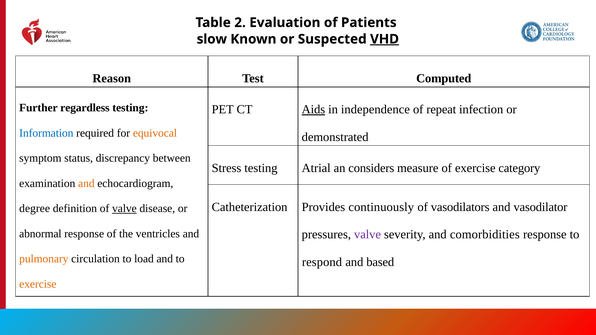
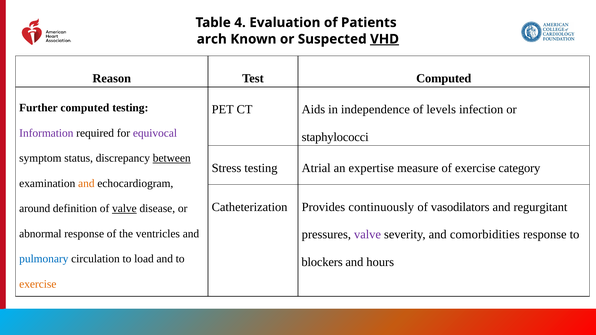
2: 2 -> 4 (240, 23)
slow: slow -> arch (212, 39)
Further regardless: regardless -> computed (85, 108)
Aids underline: present -> none (313, 110)
repeat: repeat -> levels (441, 110)
Information colour: blue -> purple (46, 133)
equivocal colour: orange -> purple (155, 133)
demonstrated: demonstrated -> staphylococci (335, 137)
between underline: none -> present (172, 158)
considers: considers -> expertise (371, 168)
vasodilator: vasodilator -> regurgitant (540, 207)
degree: degree -> around (35, 209)
pulmonary colour: orange -> blue (44, 259)
respond: respond -> blockers (322, 262)
based: based -> hours (380, 262)
